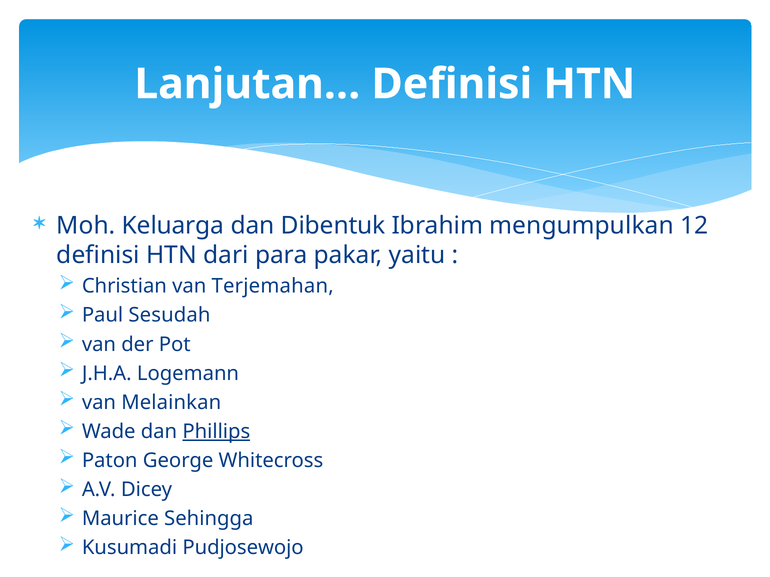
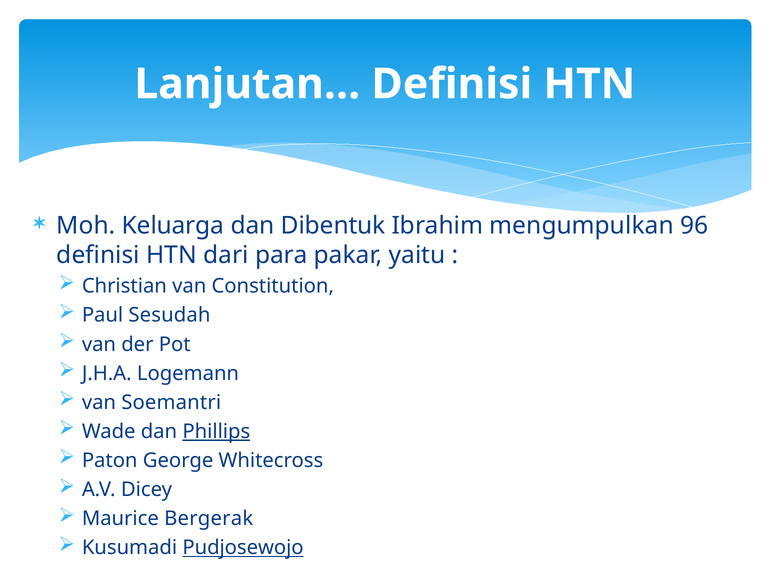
12: 12 -> 96 (694, 226)
Terjemahan: Terjemahan -> Constitution (273, 286)
Melainkan: Melainkan -> Soemantri (171, 403)
Sehingga: Sehingga -> Bergerak (209, 519)
Pudjosewojo underline: none -> present (243, 548)
